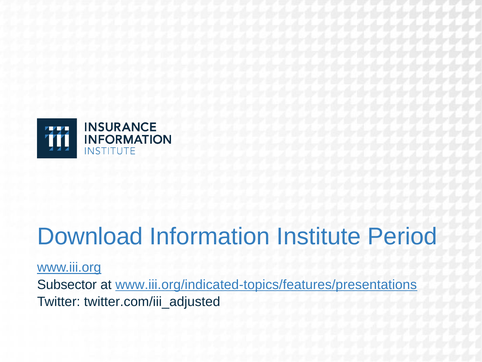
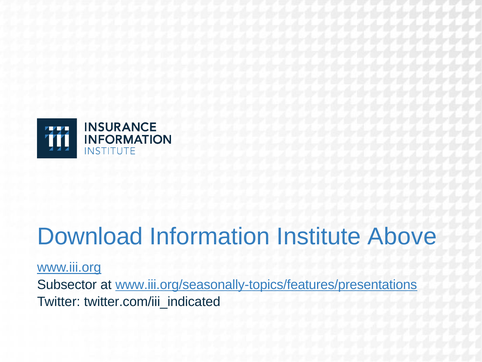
Period: Period -> Above (402, 236)
www.iii.org/indicated-topics/features/presentations: www.iii.org/indicated-topics/features/presentations -> www.iii.org/seasonally-topics/features/presentations (266, 284)
twitter.com/iii_adjusted: twitter.com/iii_adjusted -> twitter.com/iii_indicated (152, 301)
